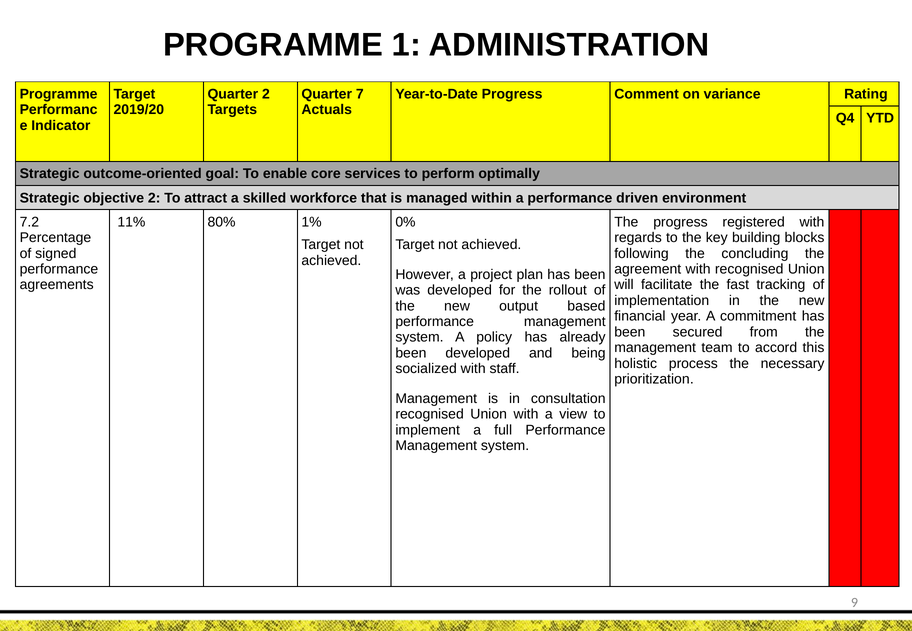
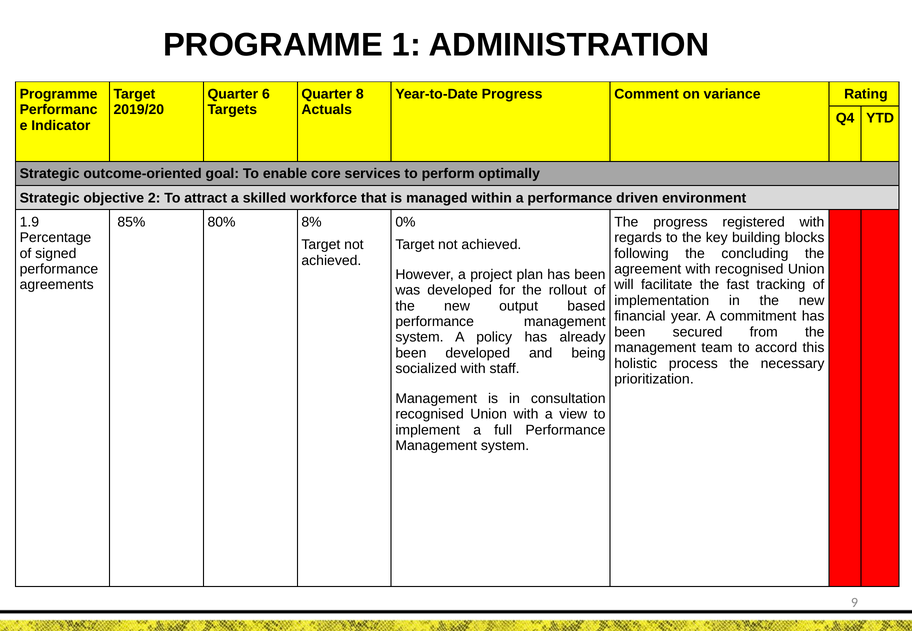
Quarter 2: 2 -> 6 (266, 94)
7: 7 -> 8 (360, 94)
7.2: 7.2 -> 1.9 (29, 222)
11%: 11% -> 85% (131, 222)
1%: 1% -> 8% (312, 222)
